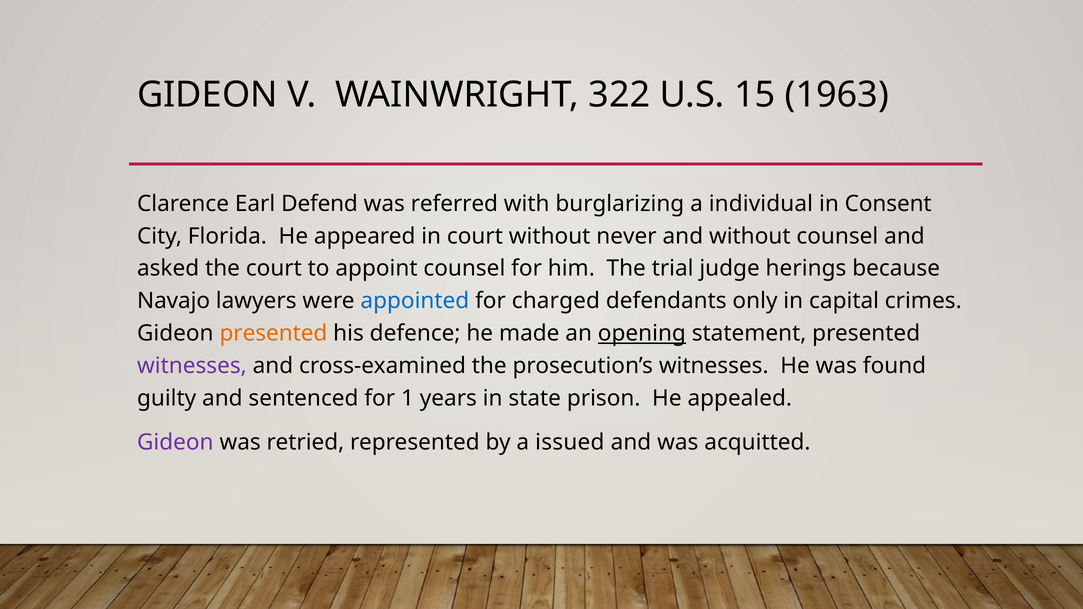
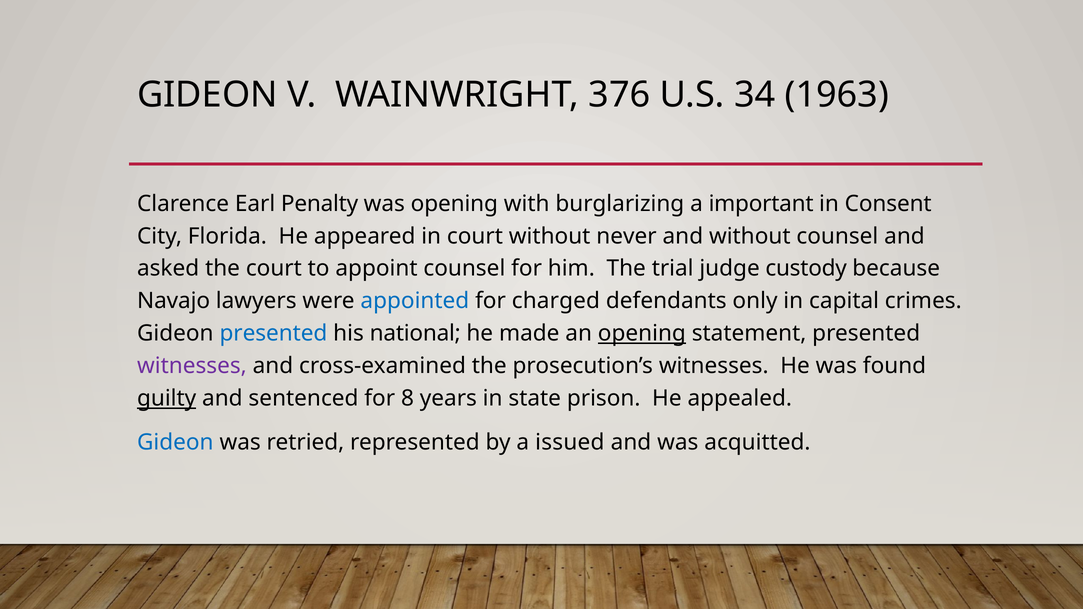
322: 322 -> 376 (619, 95)
15: 15 -> 34 (755, 95)
Defend: Defend -> Penalty (320, 204)
was referred: referred -> opening (454, 204)
individual: individual -> important (761, 204)
herings: herings -> custody (806, 269)
presented colour: orange -> blue (273, 334)
defence: defence -> national (415, 334)
guilty underline: none -> present (167, 399)
1: 1 -> 8 (407, 399)
Gideon colour: purple -> blue (175, 442)
